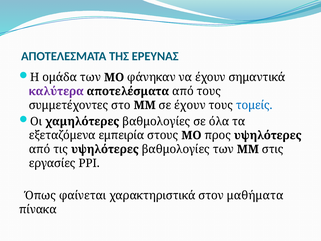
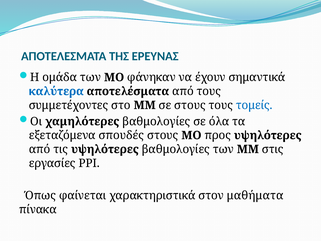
καλύτερα colour: purple -> blue (56, 91)
σε έχουν: έχουν -> στους (190, 105)
εμπειρία: εμπειρία -> σπουδές (121, 135)
